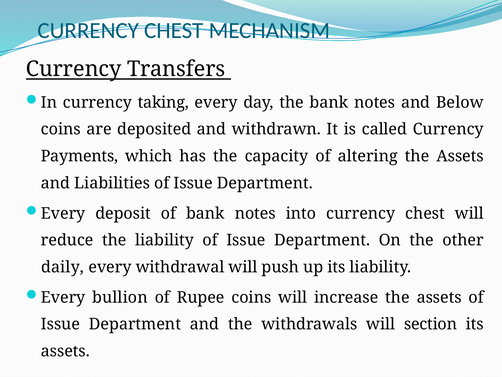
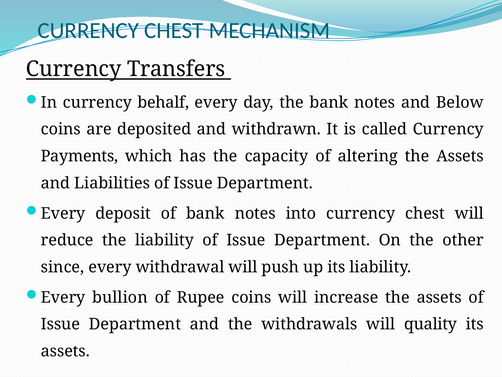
taking: taking -> behalf (163, 102)
daily: daily -> since (63, 267)
section: section -> quality (431, 324)
